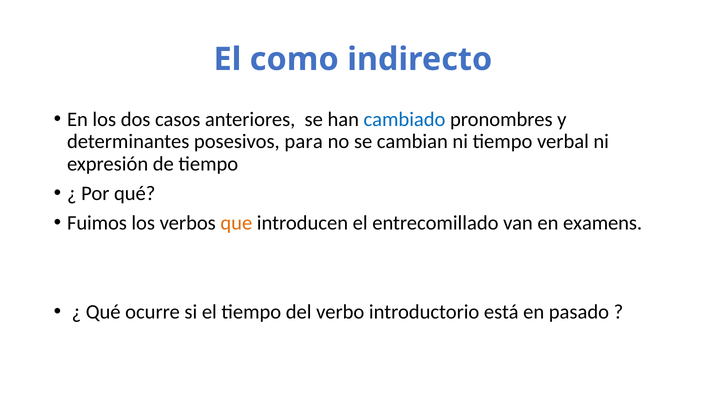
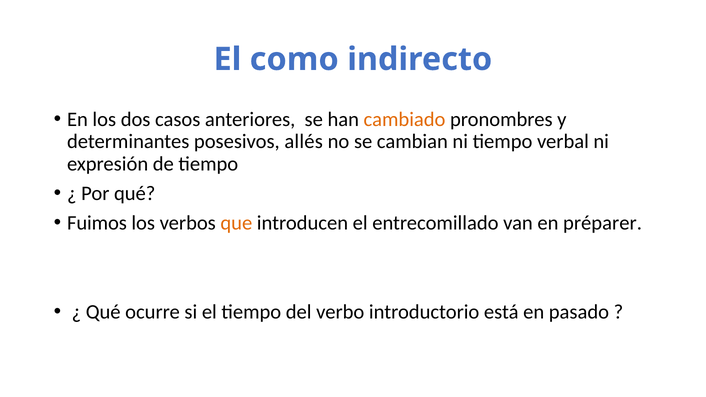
cambiado colour: blue -> orange (404, 119)
para: para -> allés (304, 142)
examens: examens -> préparer (602, 223)
